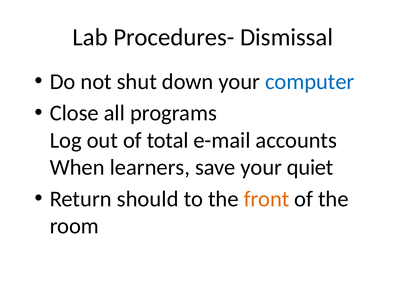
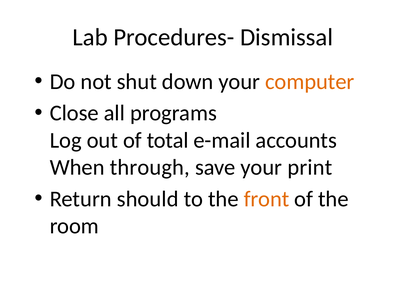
computer colour: blue -> orange (310, 81)
learners: learners -> through (150, 167)
quiet: quiet -> print (310, 167)
